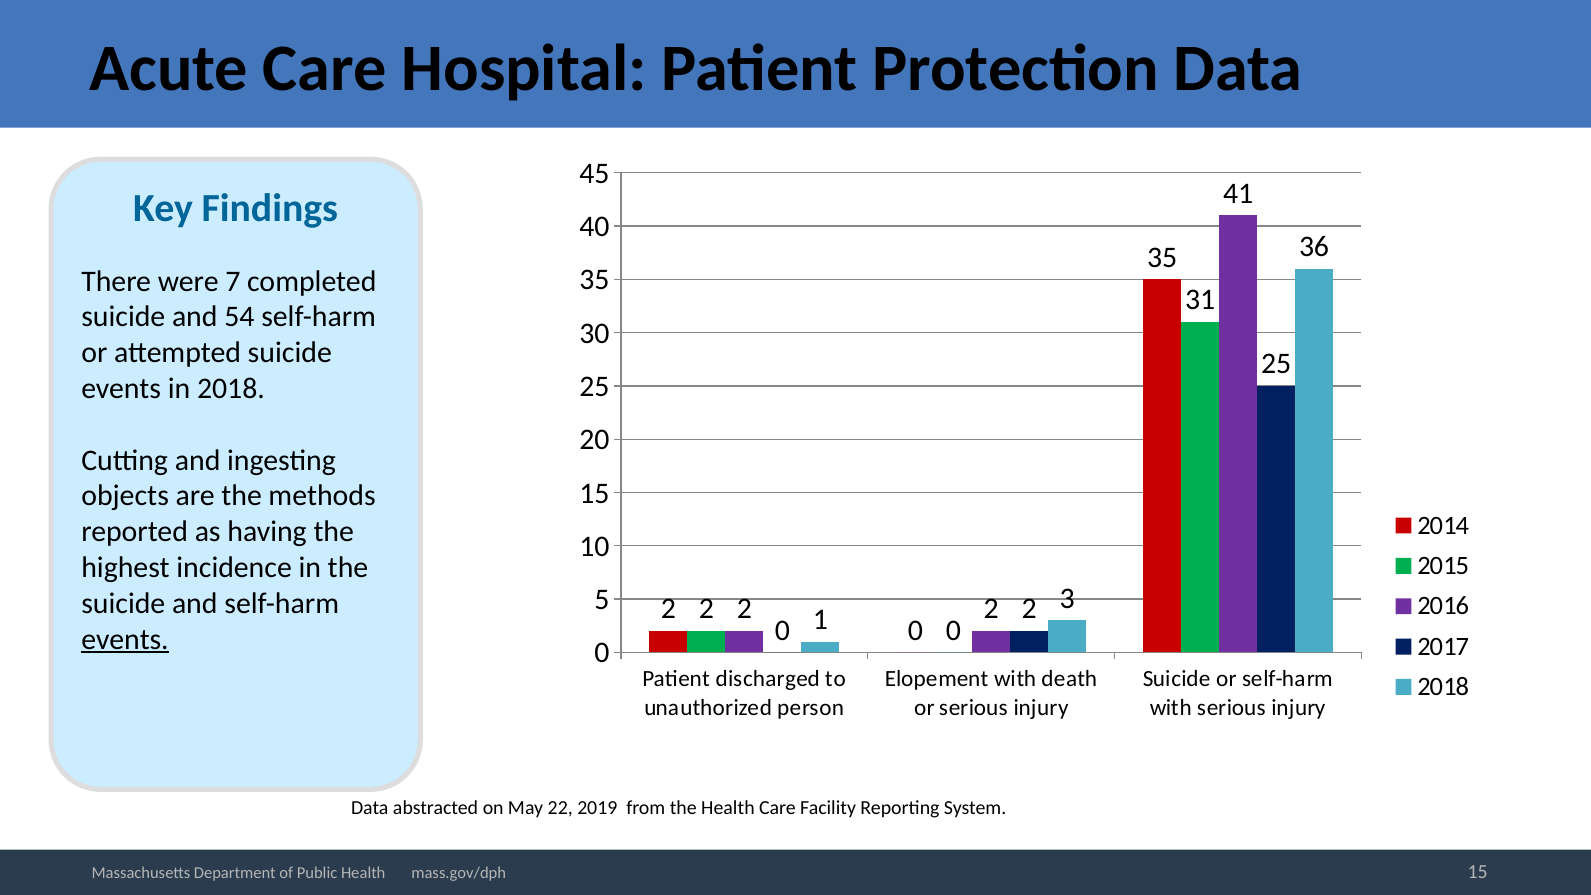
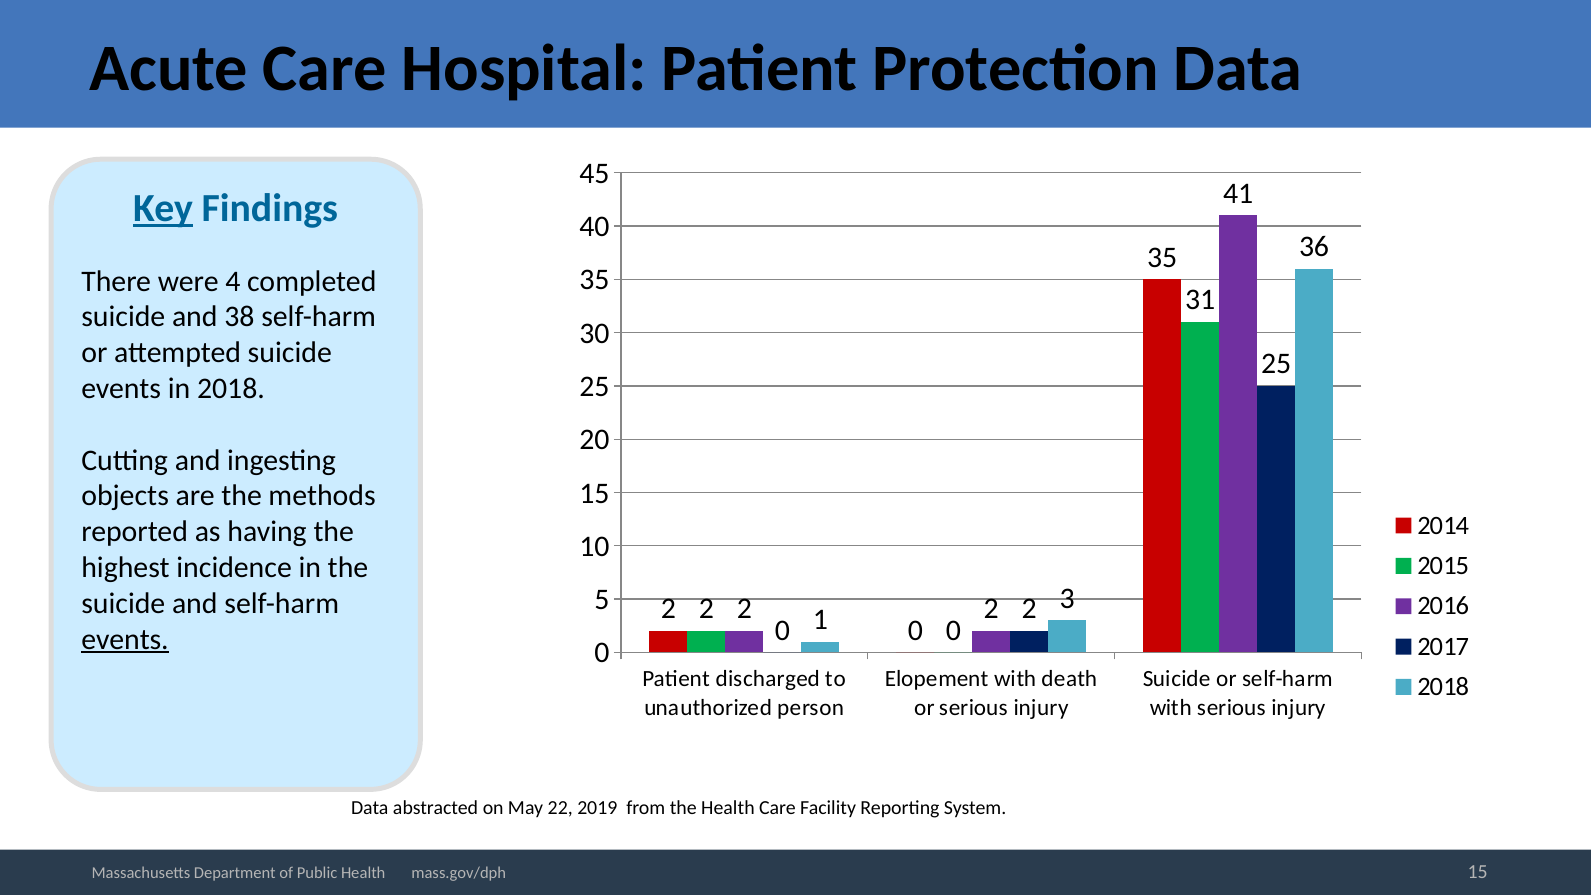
Key underline: none -> present (163, 208)
7: 7 -> 4 (233, 281)
54: 54 -> 38 (239, 317)
